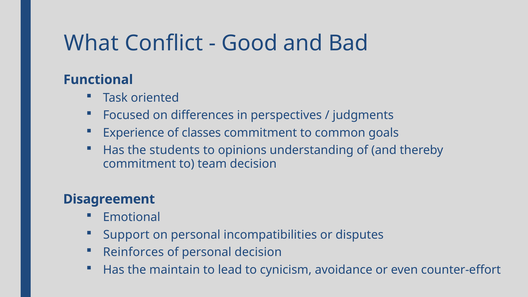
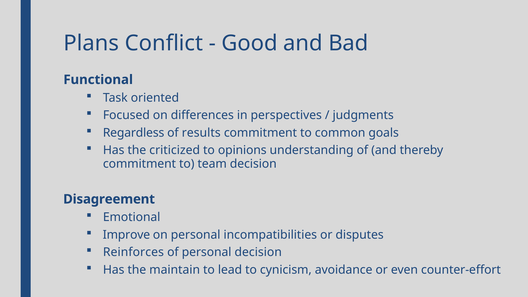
What: What -> Plans (91, 43)
Experience: Experience -> Regardless (134, 133)
classes: classes -> results (201, 133)
students: students -> criticized (175, 150)
Support: Support -> Improve (126, 235)
